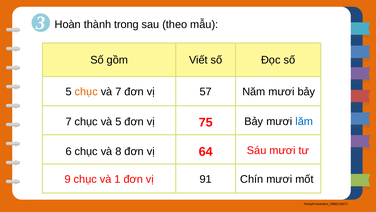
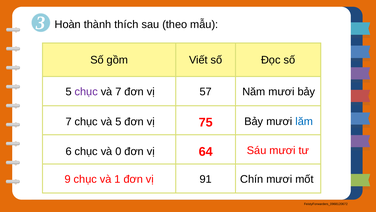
trong: trong -> thích (126, 25)
chục colour: orange -> purple (86, 91)
8: 8 -> 0 (118, 151)
